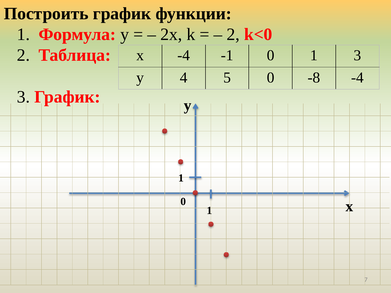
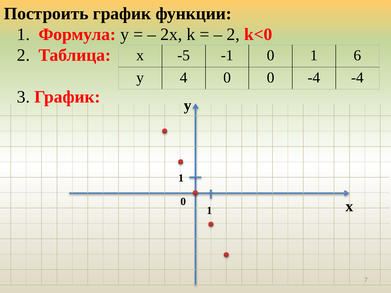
х -4: -4 -> -5 (184, 56)
1 3: 3 -> 6 (357, 56)
4 5: 5 -> 0 (227, 78)
0 -8: -8 -> -4 (314, 78)
